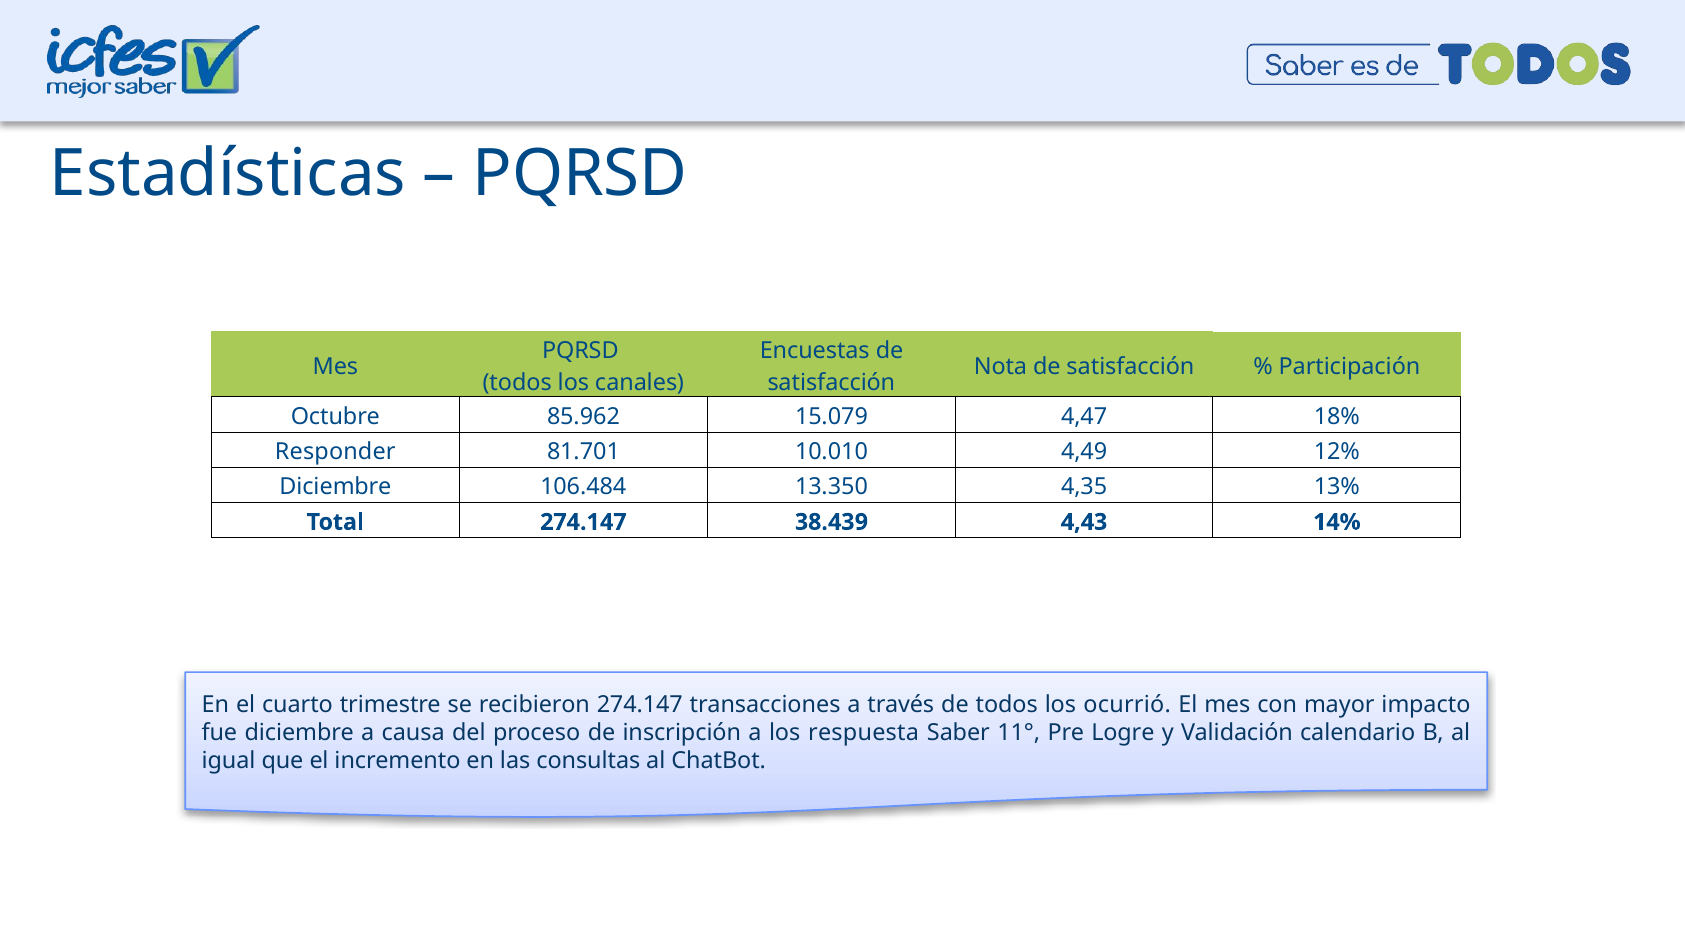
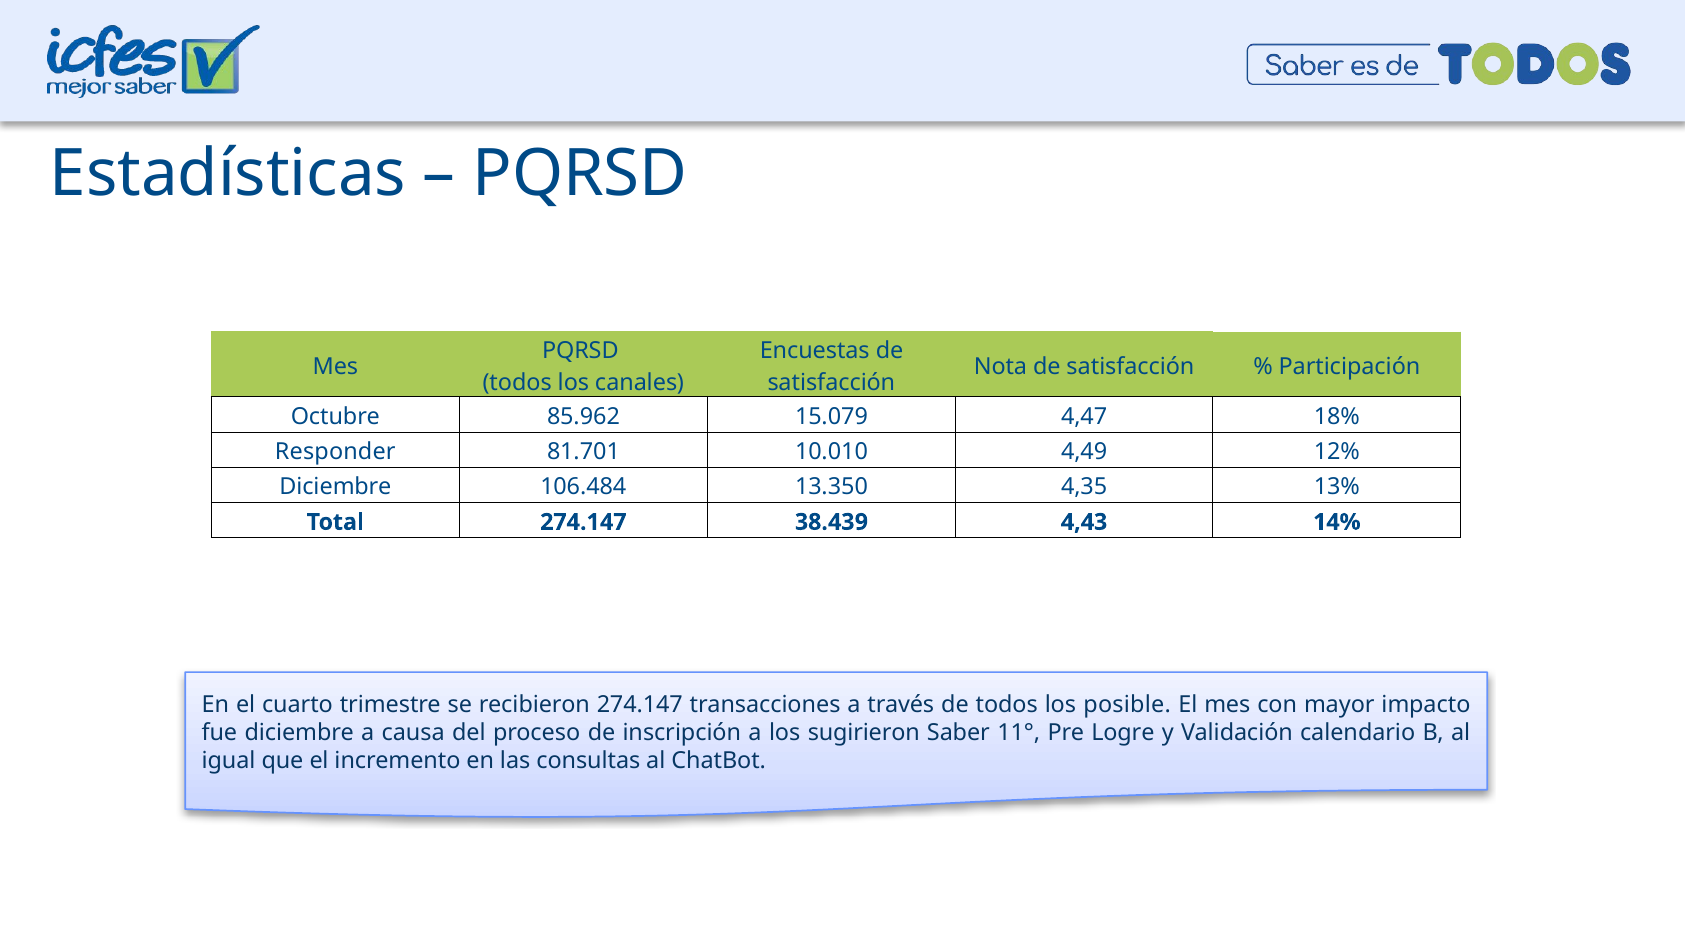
ocurrió: ocurrió -> posible (1127, 704)
respuesta: respuesta -> sugirieron (864, 732)
